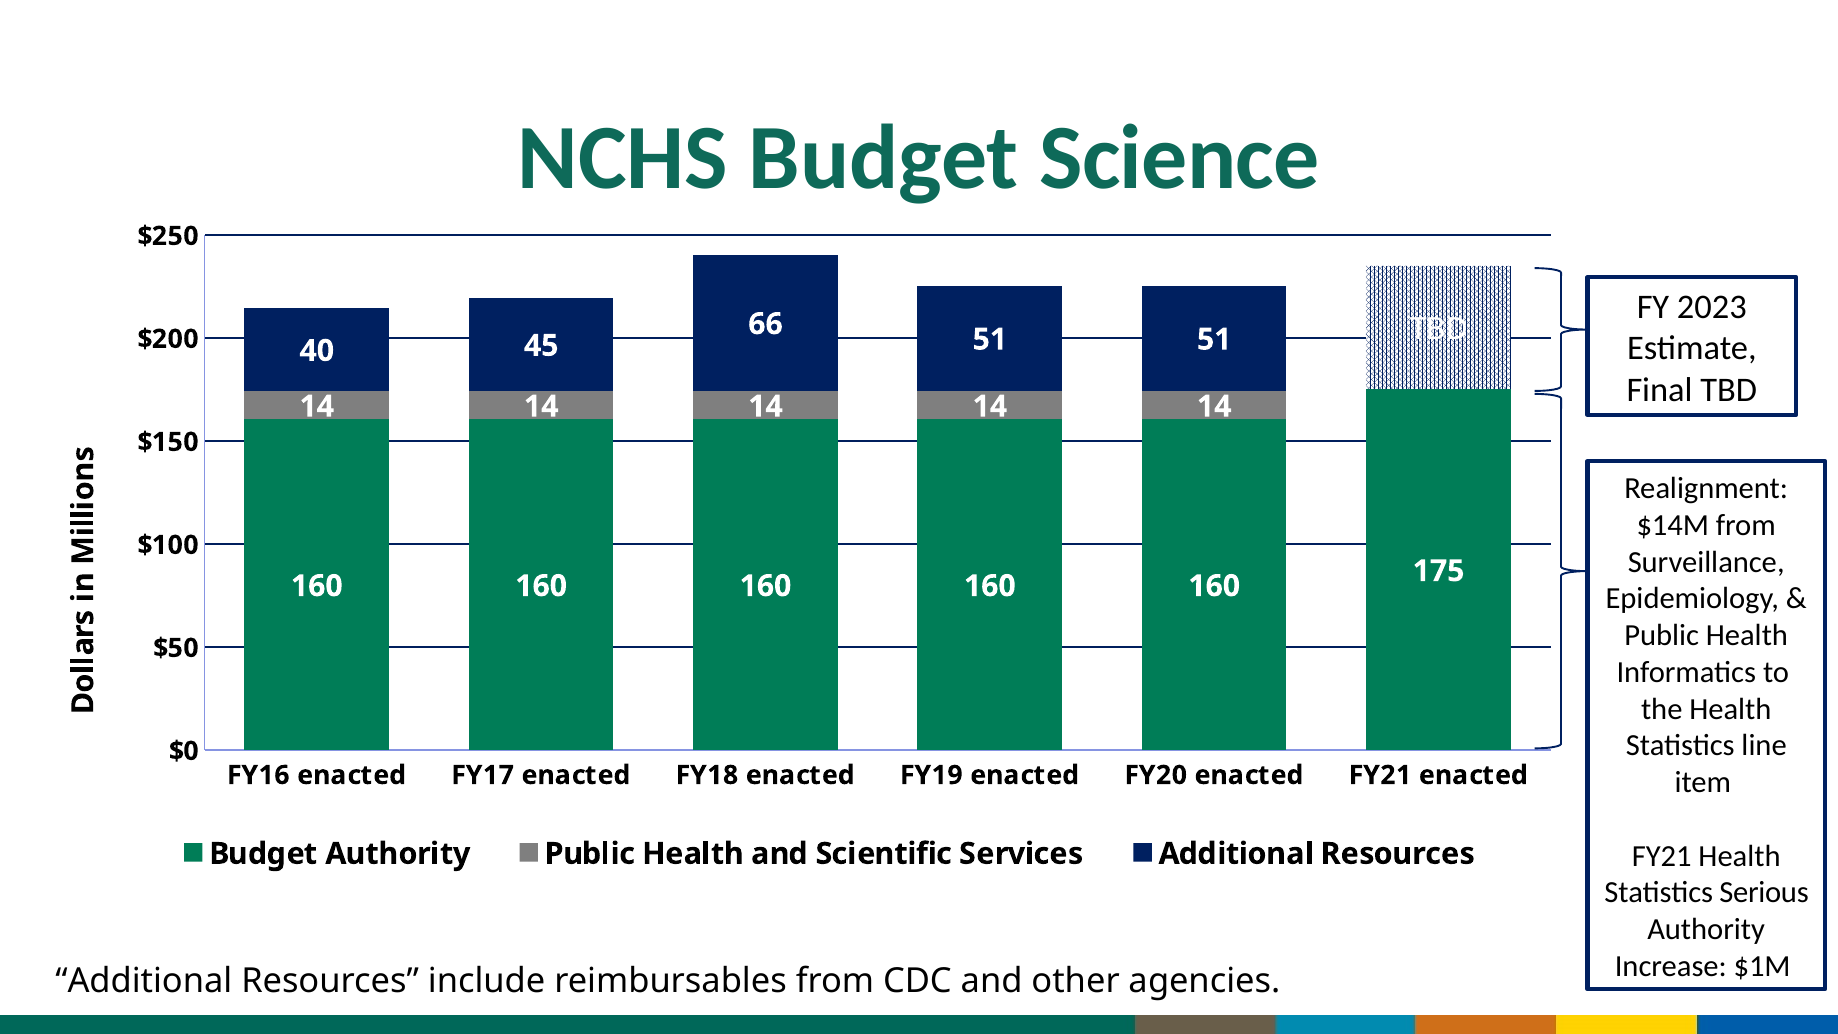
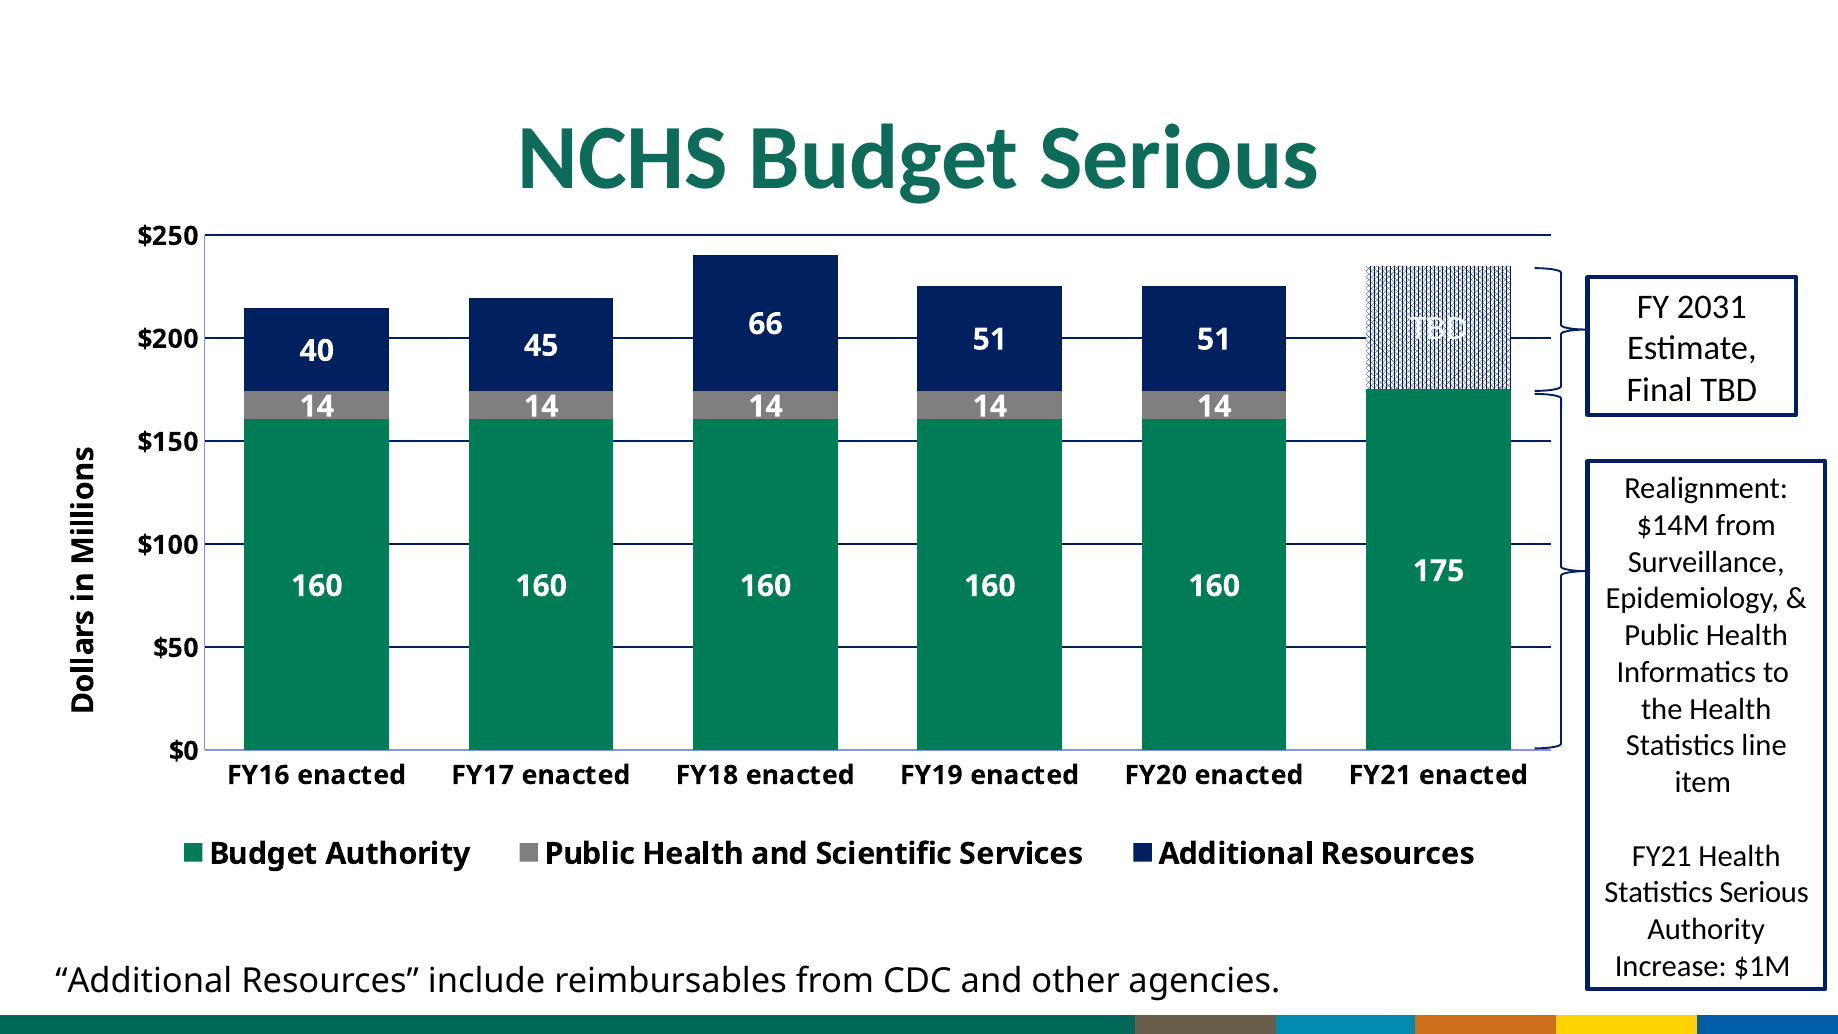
Budget Science: Science -> Serious (1179, 158)
2023: 2023 -> 2031 (1712, 307)
